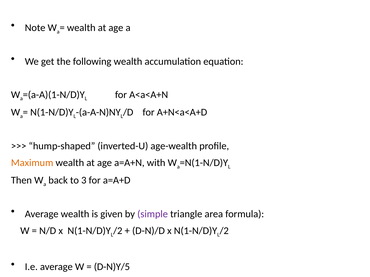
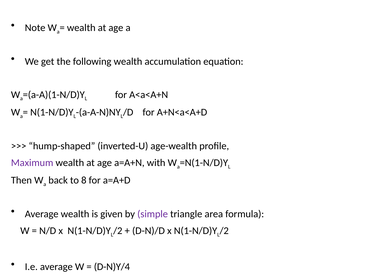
Maximum colour: orange -> purple (32, 163)
3: 3 -> 8 (84, 181)
D-N)Y/5: D-N)Y/5 -> D-N)Y/4 (112, 267)
